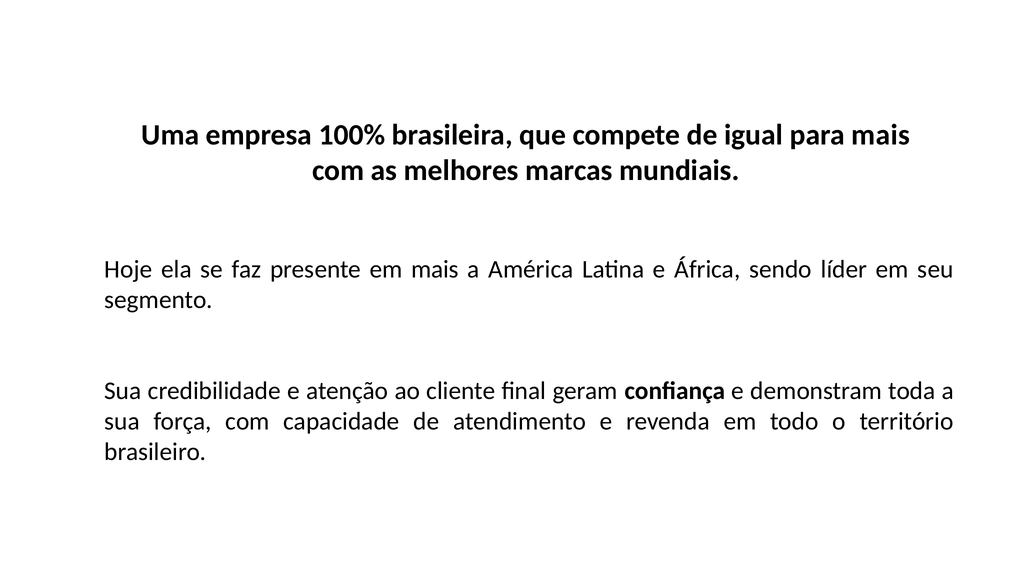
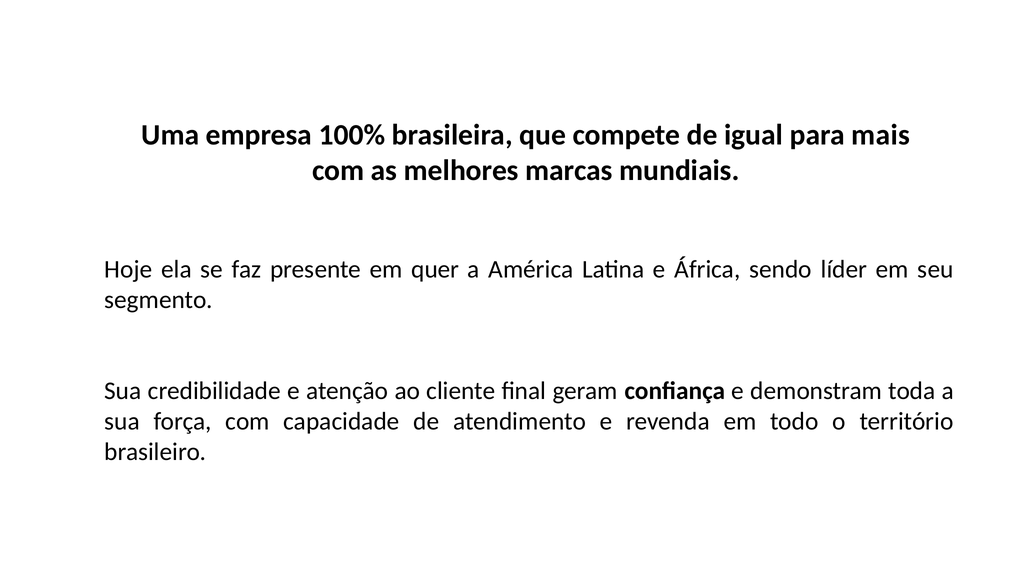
em mais: mais -> quer (435, 269)
